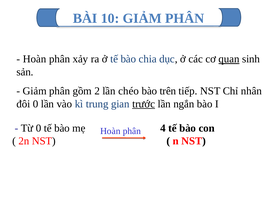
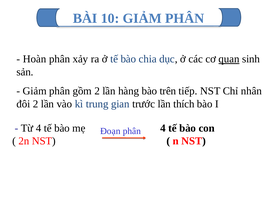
chéo: chéo -> hàng (129, 91)
đôi 0: 0 -> 2 (36, 104)
trước underline: present -> none (144, 104)
ngắn: ngắn -> thích (184, 104)
Từ 0: 0 -> 4 (39, 128)
Hoàn: Hoàn -> Đoạn (110, 131)
